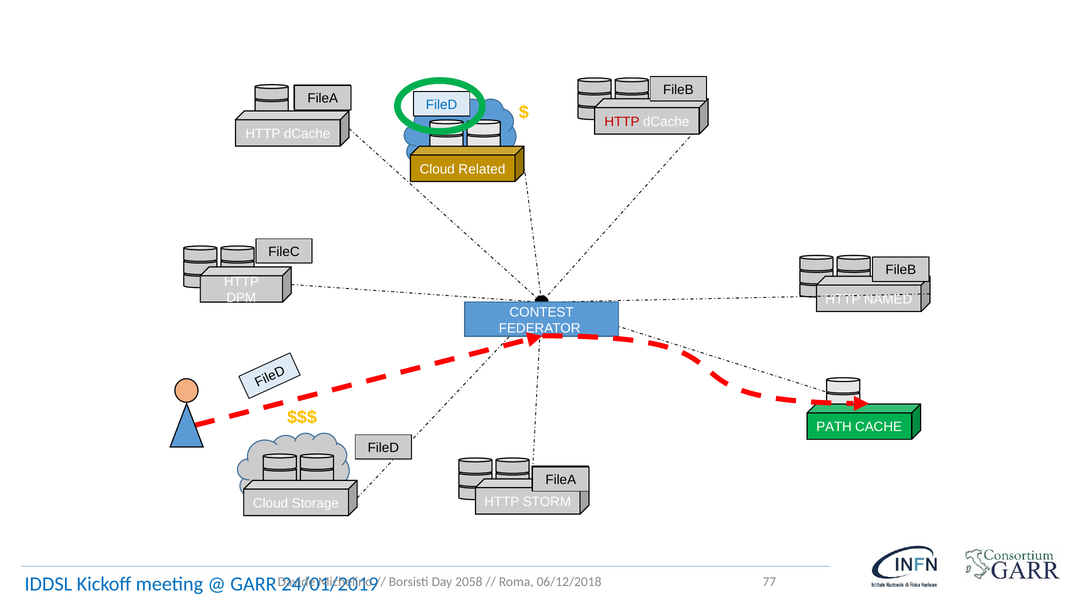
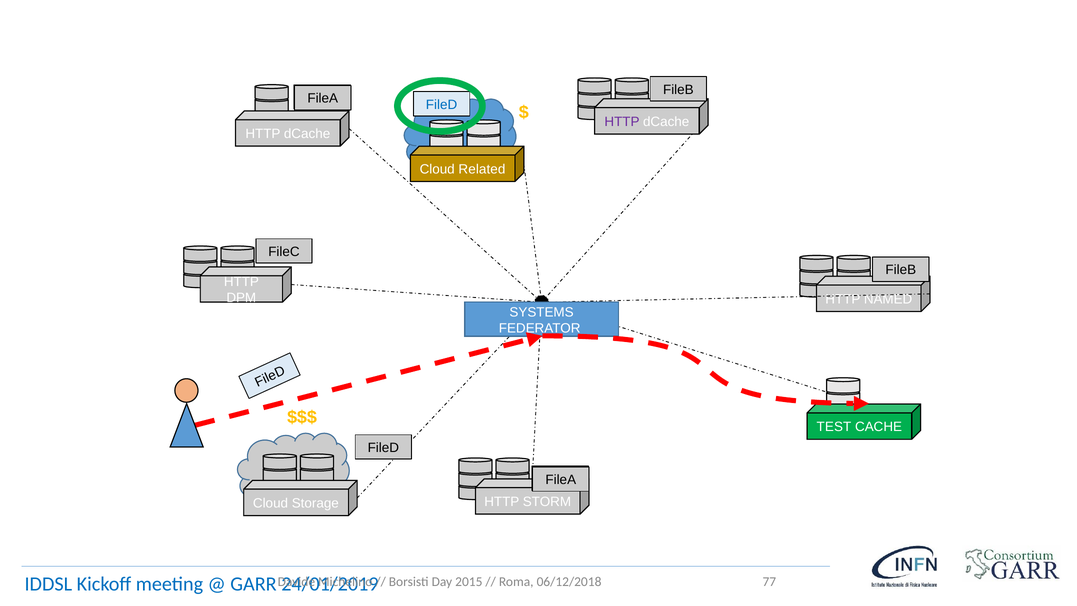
HTTP colour: red -> purple (622, 122)
CONTEST: CONTEST -> SYSTEMS (542, 312)
PATH: PATH -> TEST (834, 427)
2058: 2058 -> 2015 (469, 582)
